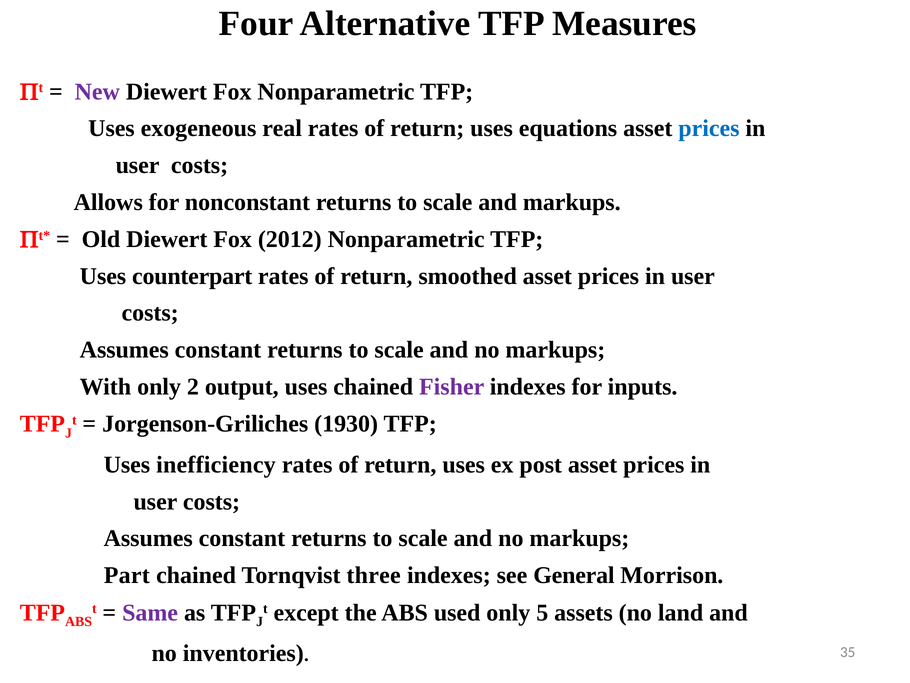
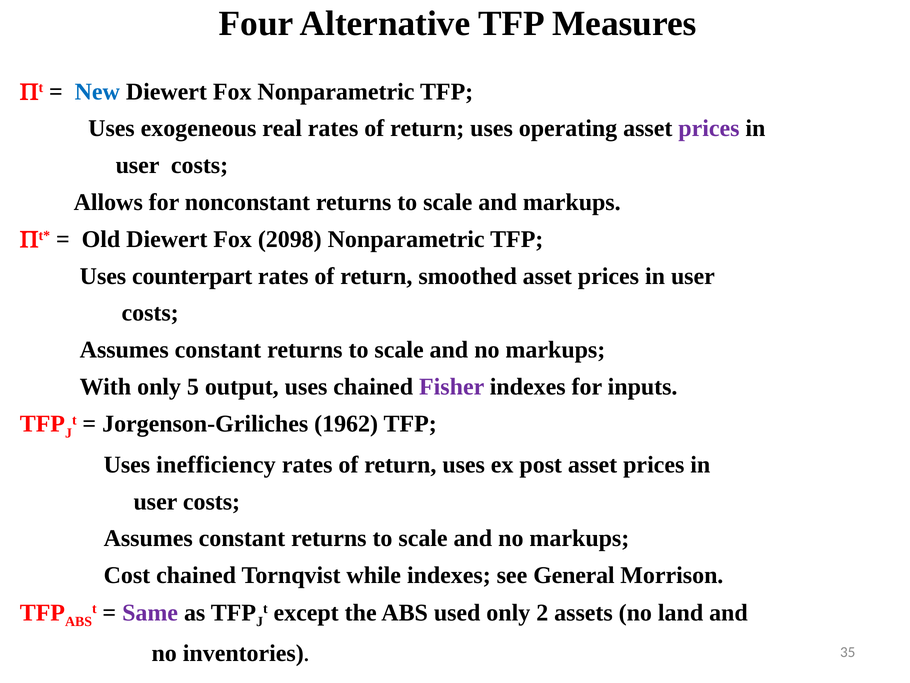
New colour: purple -> blue (97, 92)
equations: equations -> operating (568, 128)
prices colour: blue -> purple (709, 128)
2012: 2012 -> 2098 (290, 239)
2: 2 -> 5 (193, 386)
1930: 1930 -> 1962 (346, 424)
Part: Part -> Cost (127, 575)
three: three -> while (374, 575)
5: 5 -> 2 (542, 612)
